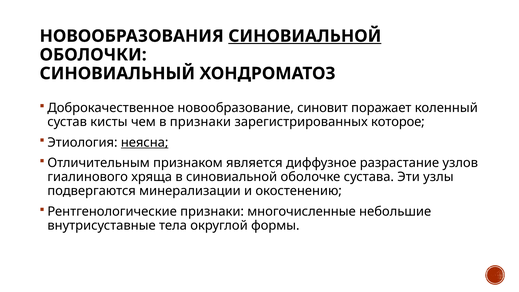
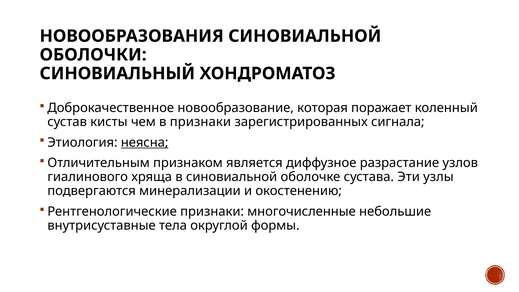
СИНОВИАЛЬНОЙ underline: present -> none (305, 36)
синовит: синовит -> которая (323, 108)
которое: которое -> сигнала (398, 122)
